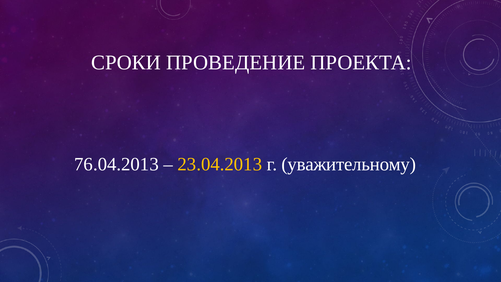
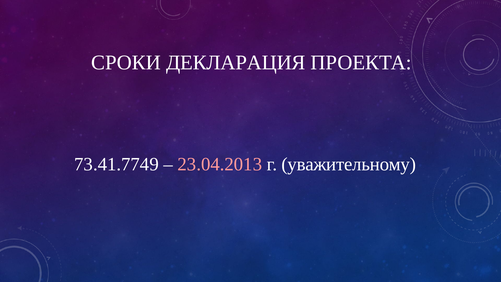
ПРОВЕДЕНИЕ: ПРОВЕДЕНИЕ -> ДЕКЛАРАЦИЯ (236, 63)
76.04.2013: 76.04.2013 -> 73.41.7749 (116, 164)
23.04.2013 colour: yellow -> pink (220, 164)
